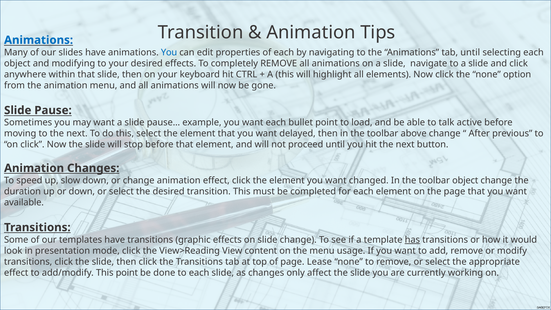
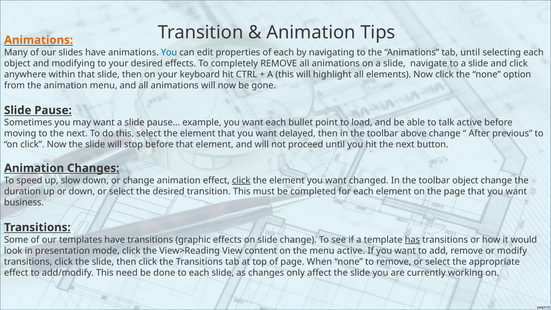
Animations colour: blue -> orange (39, 40)
click underline: none -> present (241, 180)
available: available -> business (24, 202)
menu usage: usage -> active (351, 251)
Lease: Lease -> When (319, 262)
This point: point -> need (127, 273)
